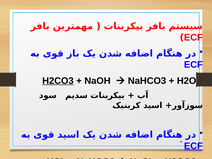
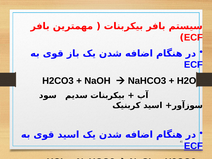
H2CO3 underline: present -> none (58, 81)
